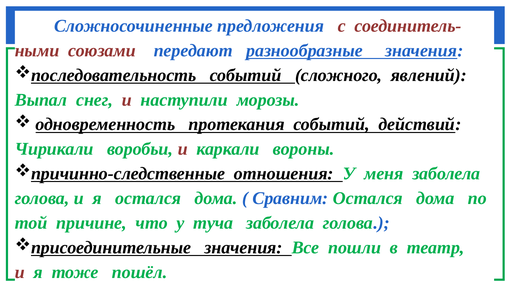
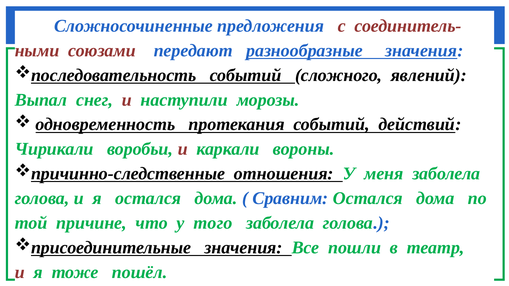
туча: туча -> того (213, 223)
